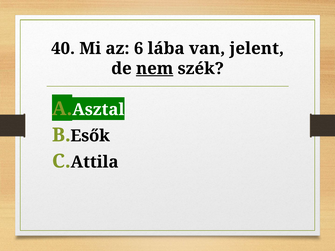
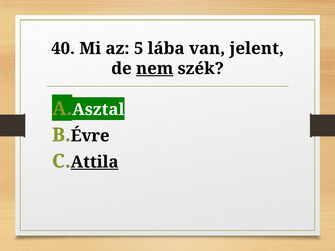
6: 6 -> 5 (139, 49)
Esők: Esők -> Évre (90, 136)
Attila underline: none -> present (95, 162)
